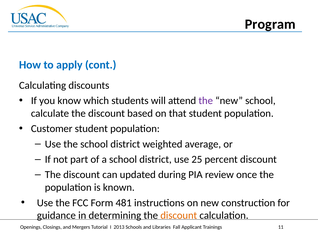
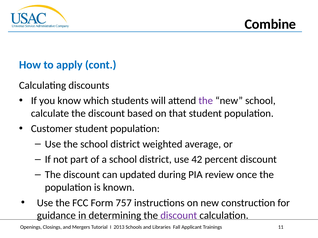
Program: Program -> Combine (270, 24)
25: 25 -> 42 (197, 160)
481: 481 -> 757 (124, 203)
discount colour: orange -> purple (179, 216)
